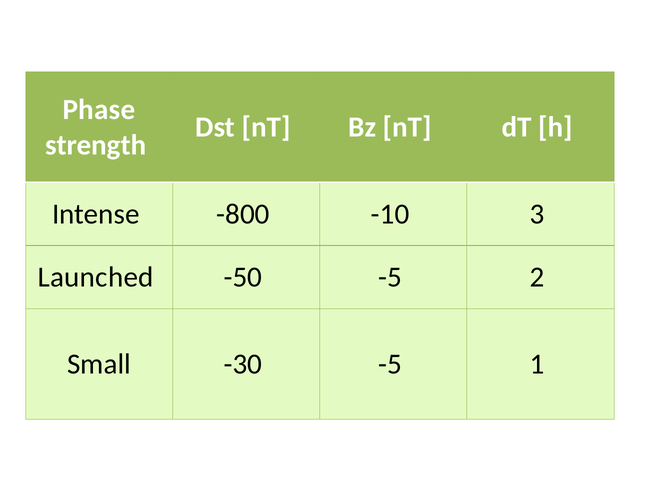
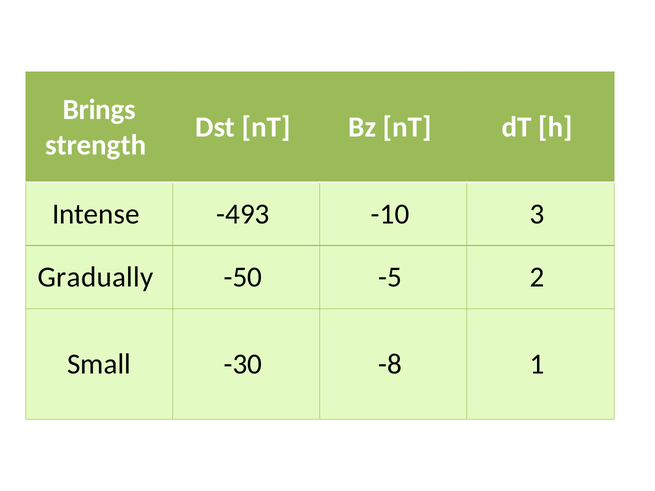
Phase: Phase -> Brings (99, 110)
-800: -800 -> -493 (243, 214)
Launched: Launched -> Gradually (96, 278)
-30 -5: -5 -> -8 (390, 365)
